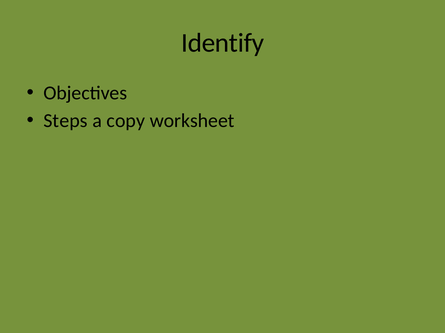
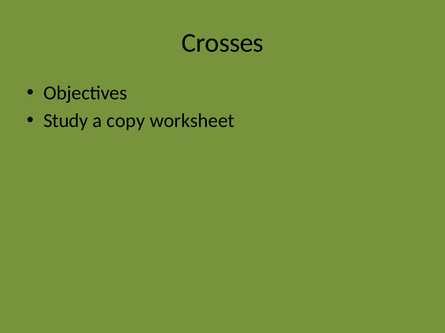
Identify: Identify -> Crosses (223, 43)
Steps: Steps -> Study (66, 121)
